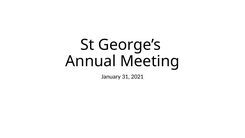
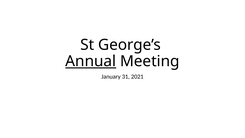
Annual underline: none -> present (91, 61)
